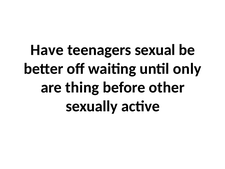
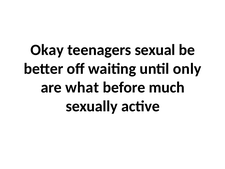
Have: Have -> Okay (47, 50)
thing: thing -> what (82, 87)
other: other -> much (167, 87)
